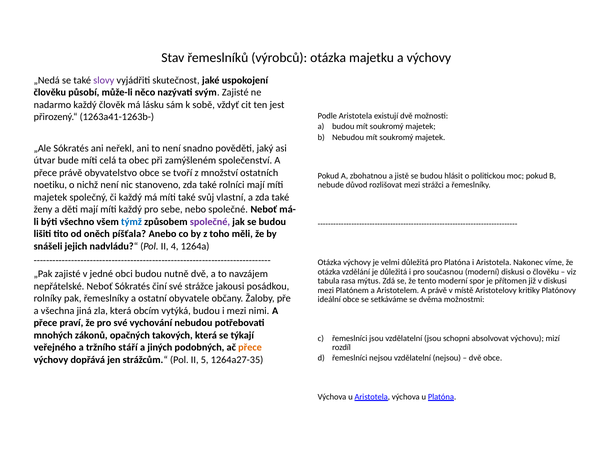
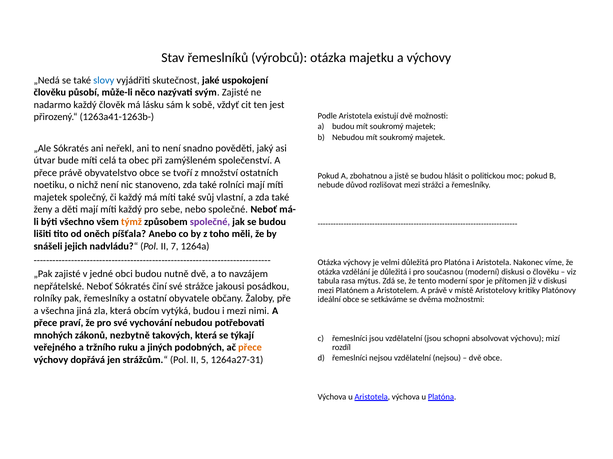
slovy colour: purple -> blue (104, 80)
týmž colour: blue -> orange (132, 222)
4: 4 -> 7 (175, 247)
opačných: opačných -> nezbytně (130, 336)
stáří: stáří -> ruku (128, 348)
1264a27-35: 1264a27-35 -> 1264a27-31 (237, 360)
